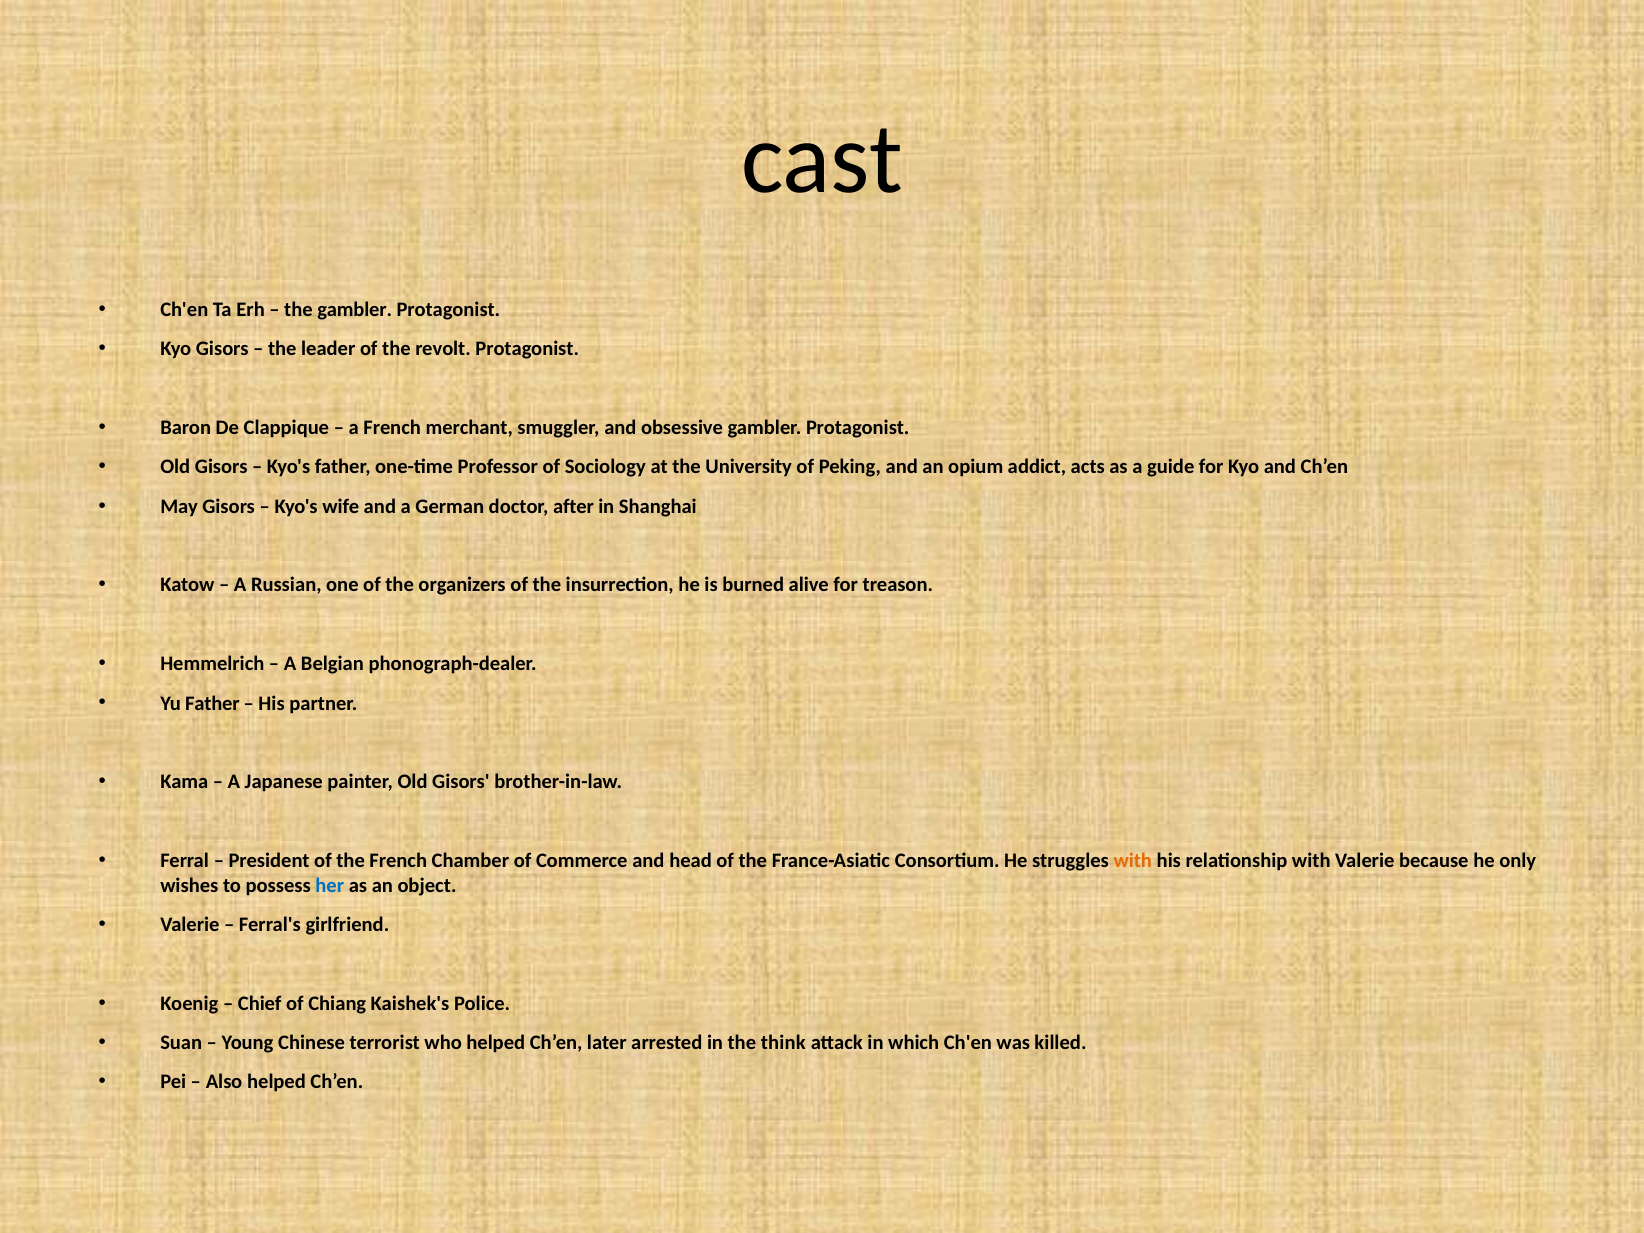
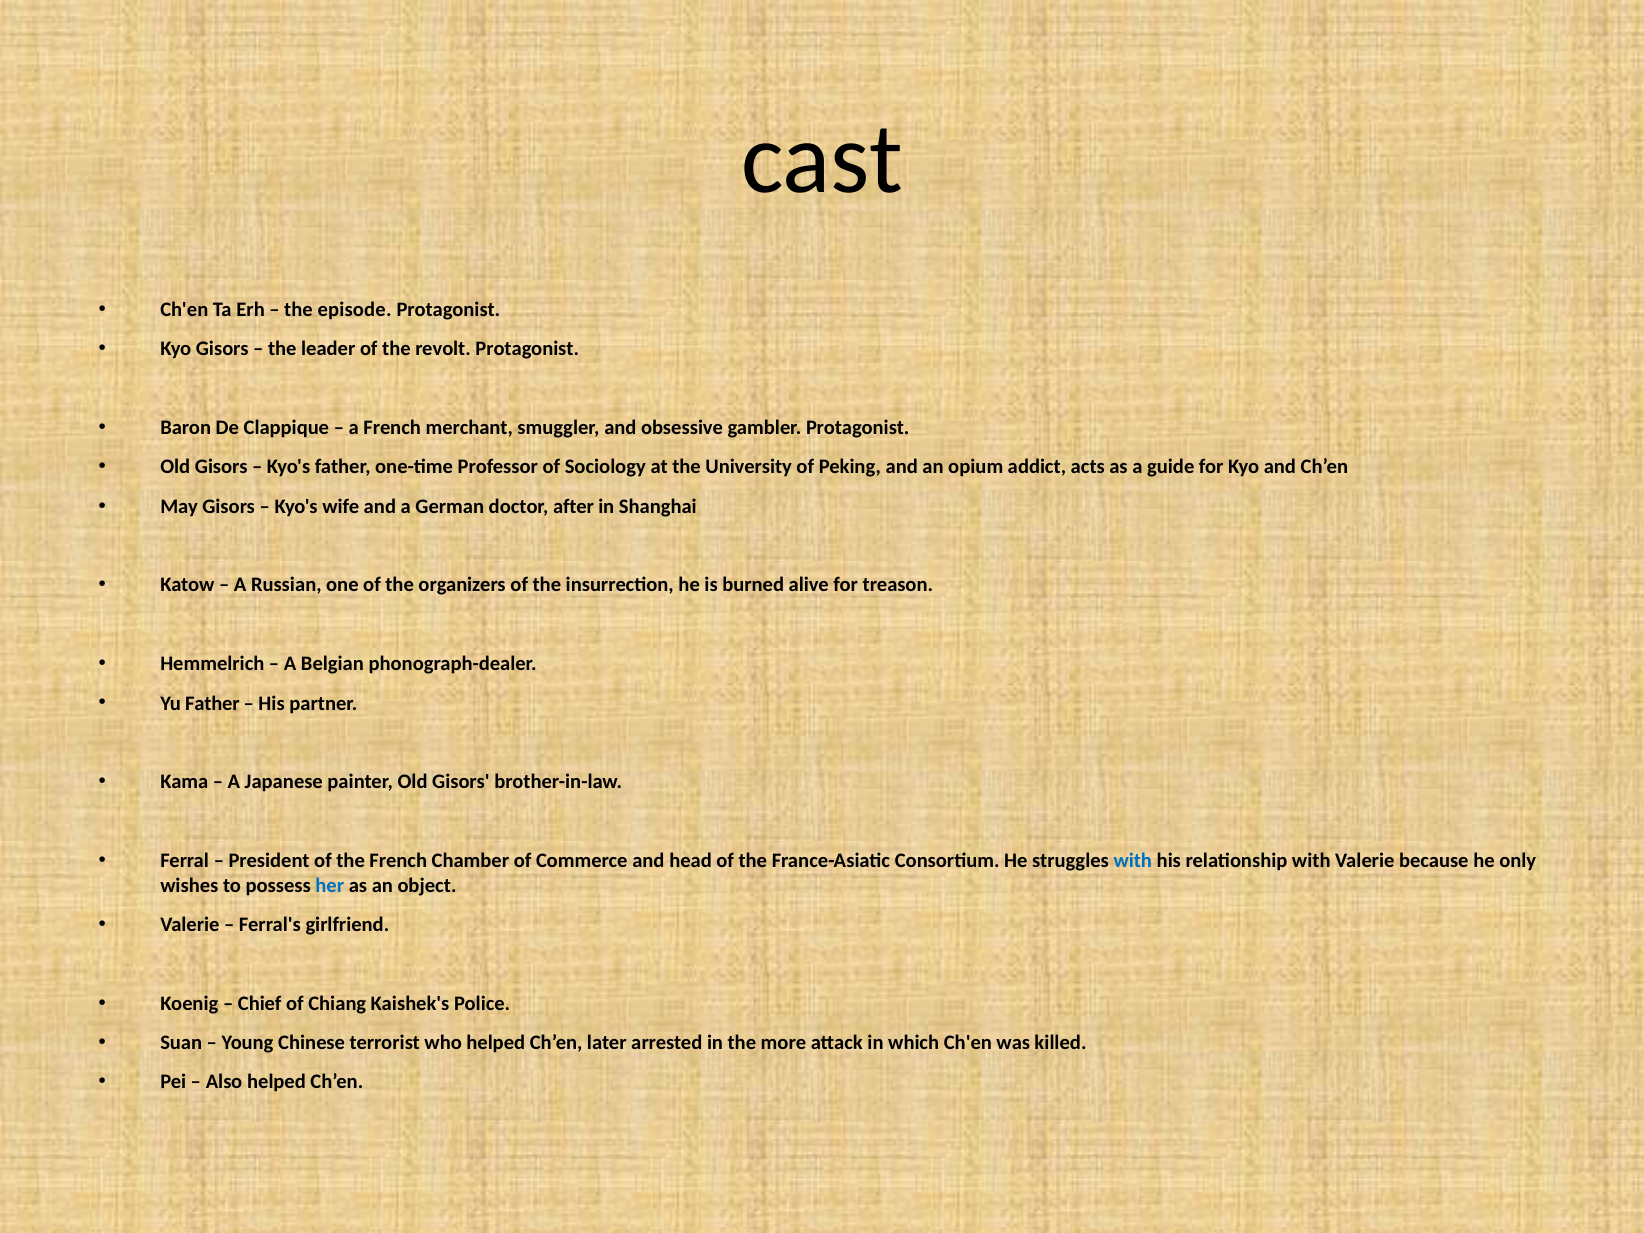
the gambler: gambler -> episode (355, 310)
with colour: orange -> blue (1133, 861)
think: think -> more (783, 1043)
